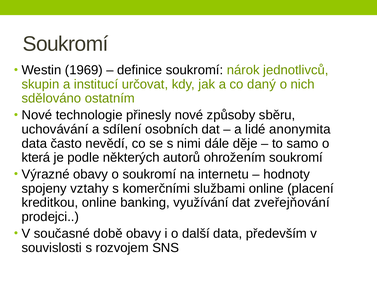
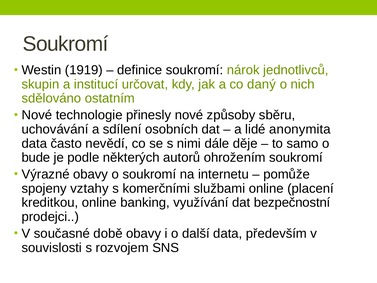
1969: 1969 -> 1919 (84, 70)
která: která -> bude (36, 157)
hodnoty: hodnoty -> pomůže (287, 174)
zveřejňování: zveřejňování -> bezpečnostní (292, 202)
